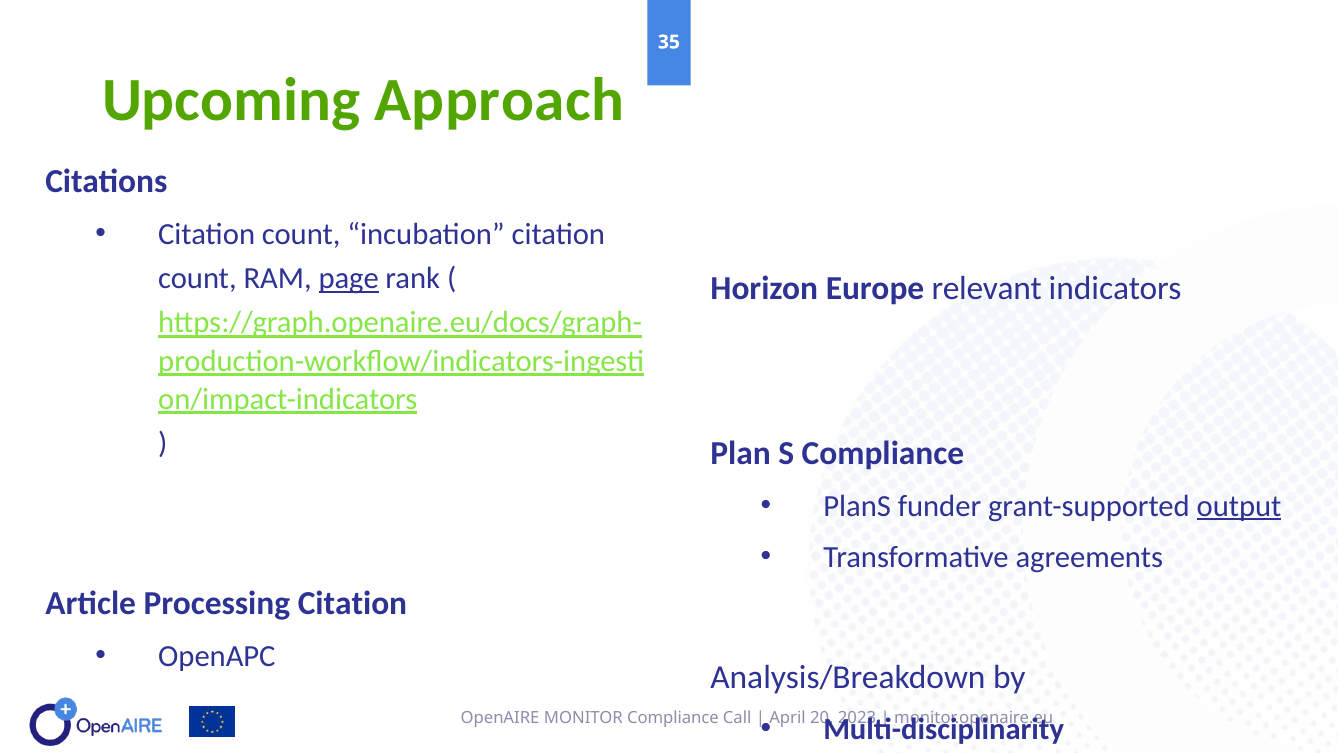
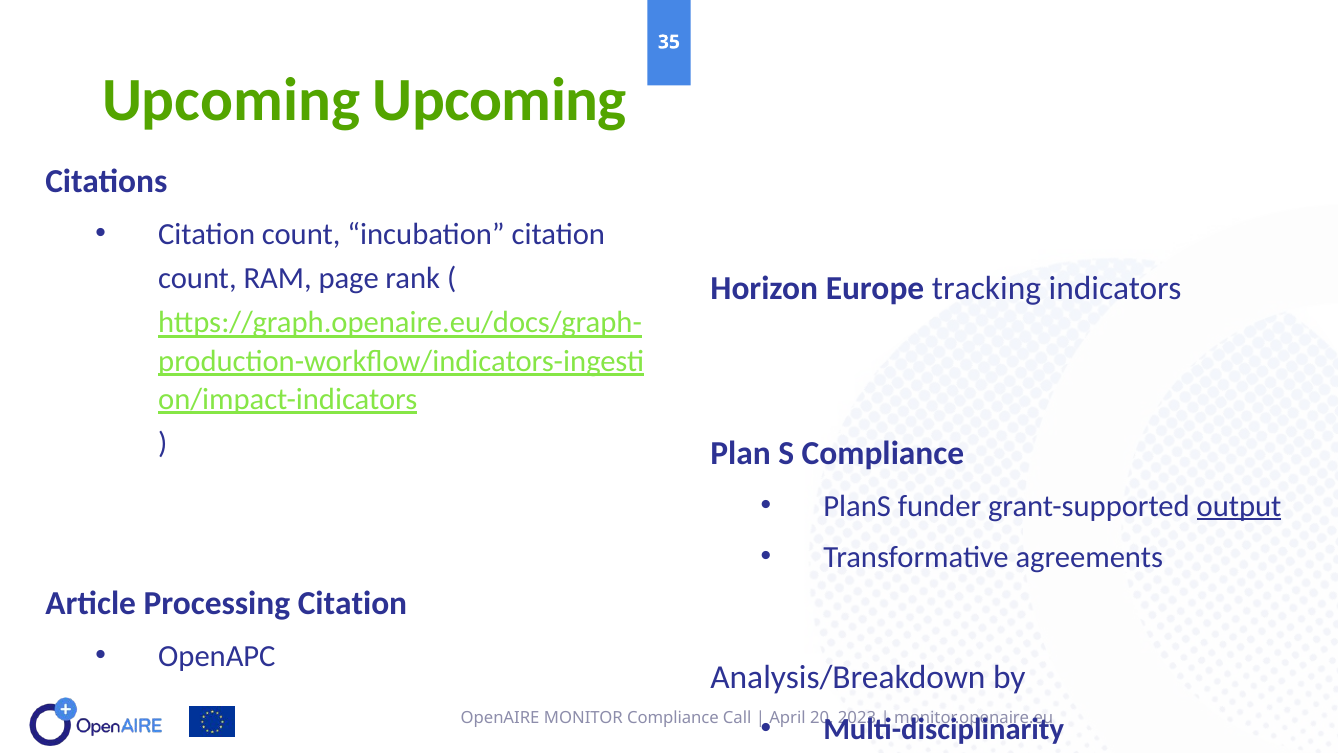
Upcoming Approach: Approach -> Upcoming (500, 100)
page underline: present -> none (349, 278)
relevant: relevant -> tracking (986, 288)
